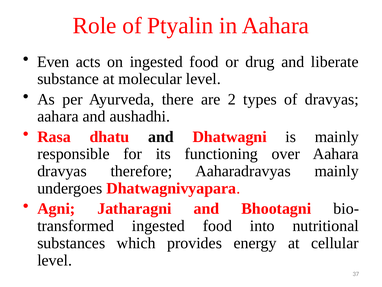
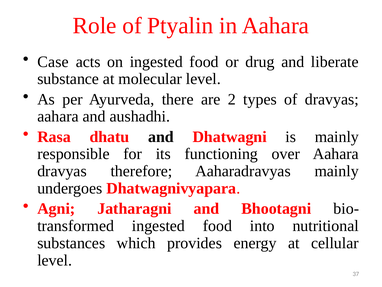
Even: Even -> Case (53, 62)
